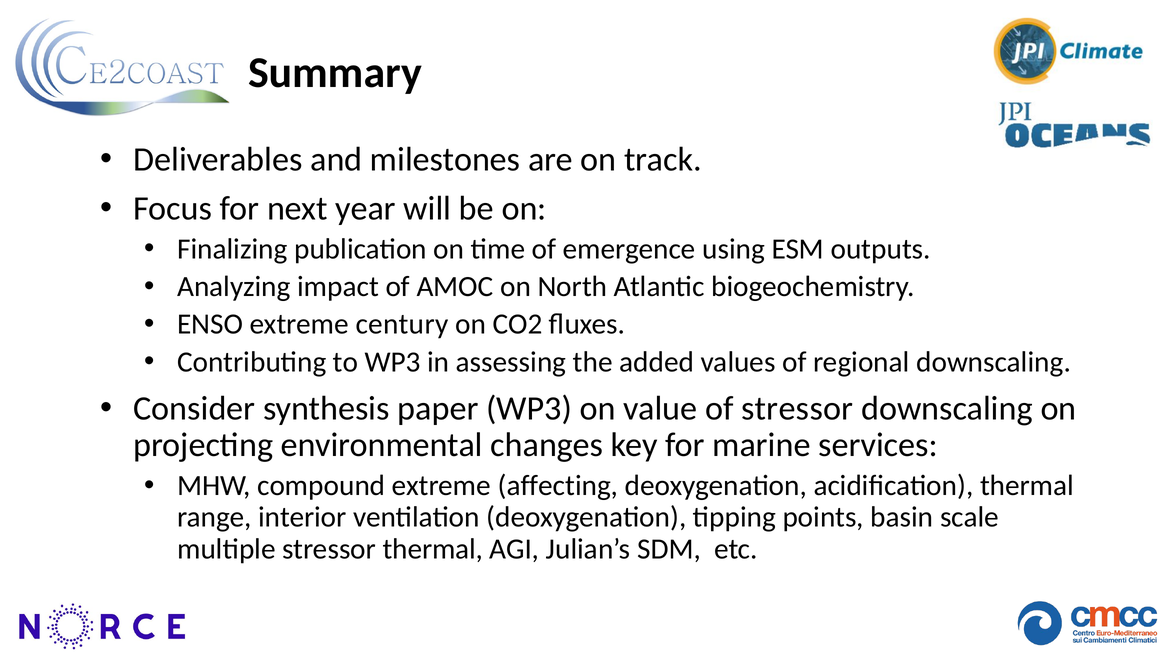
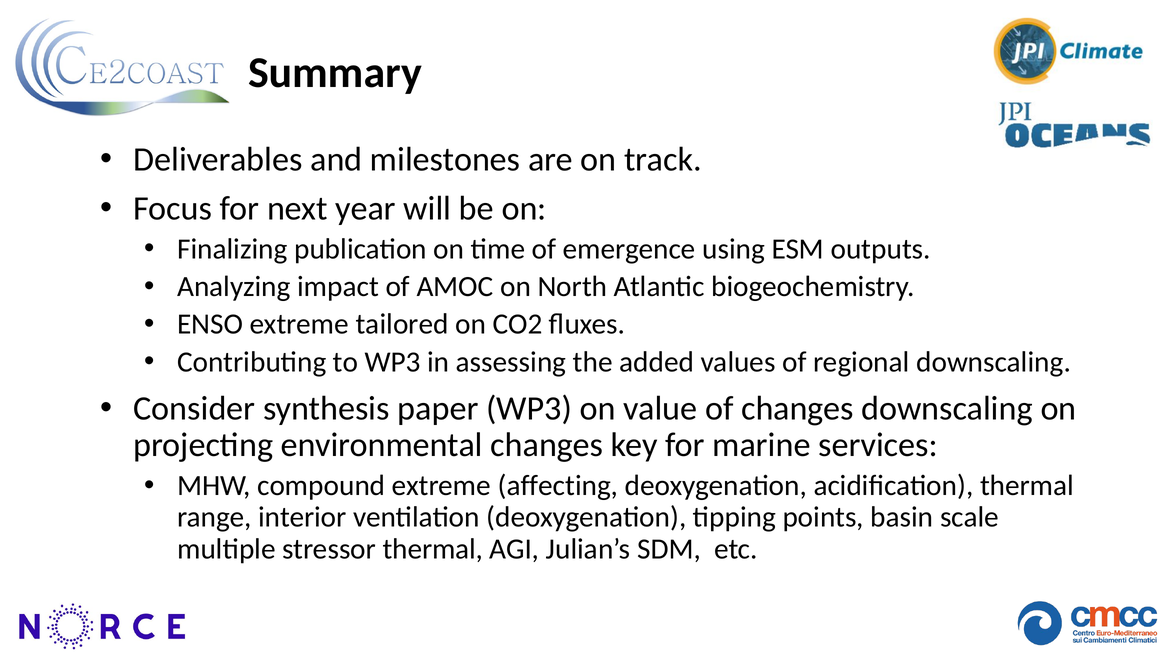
century: century -> tailored (402, 324)
of stressor: stressor -> changes (797, 409)
